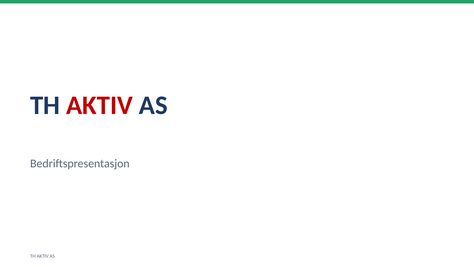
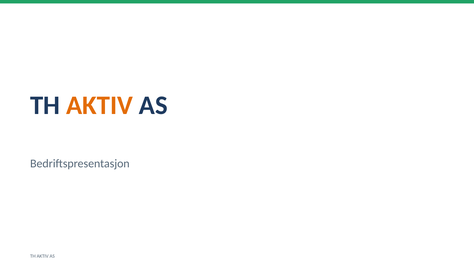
AKTIV colour: red -> orange (99, 105)
